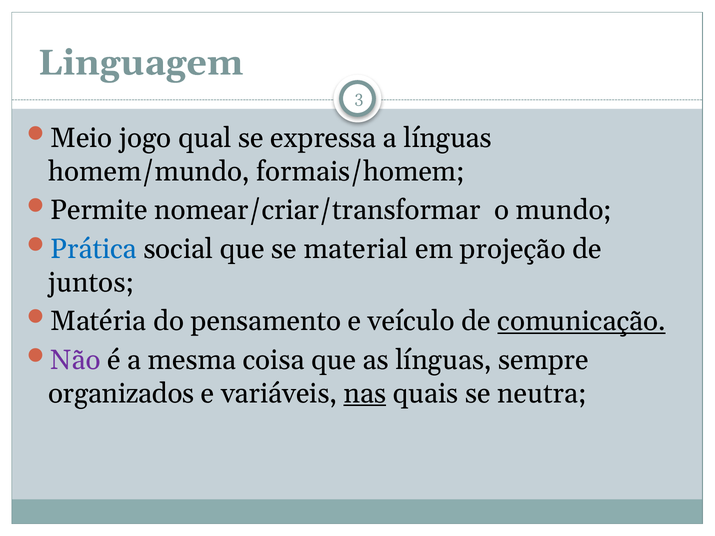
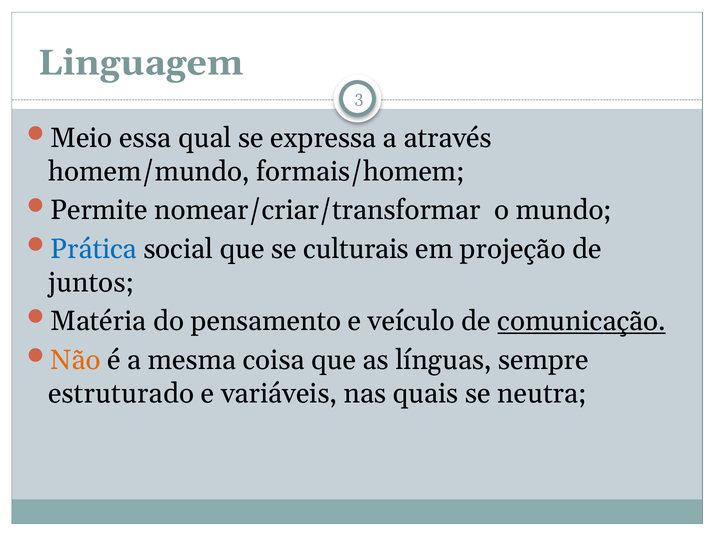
jogo: jogo -> essa (145, 138)
a línguas: línguas -> através (448, 138)
material: material -> culturais (356, 249)
Não colour: purple -> orange (75, 360)
organizados: organizados -> estruturado (121, 394)
nas underline: present -> none (365, 394)
